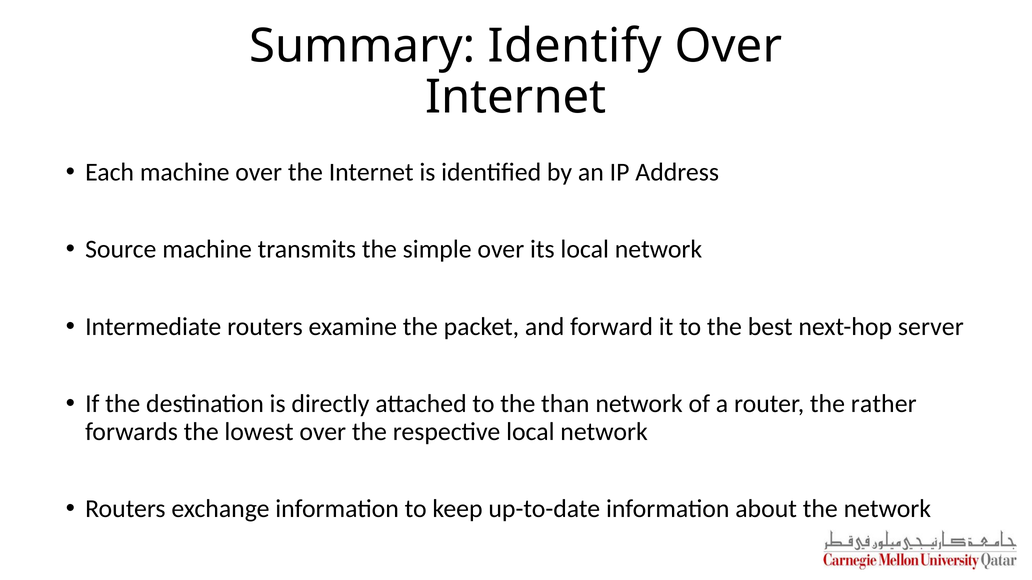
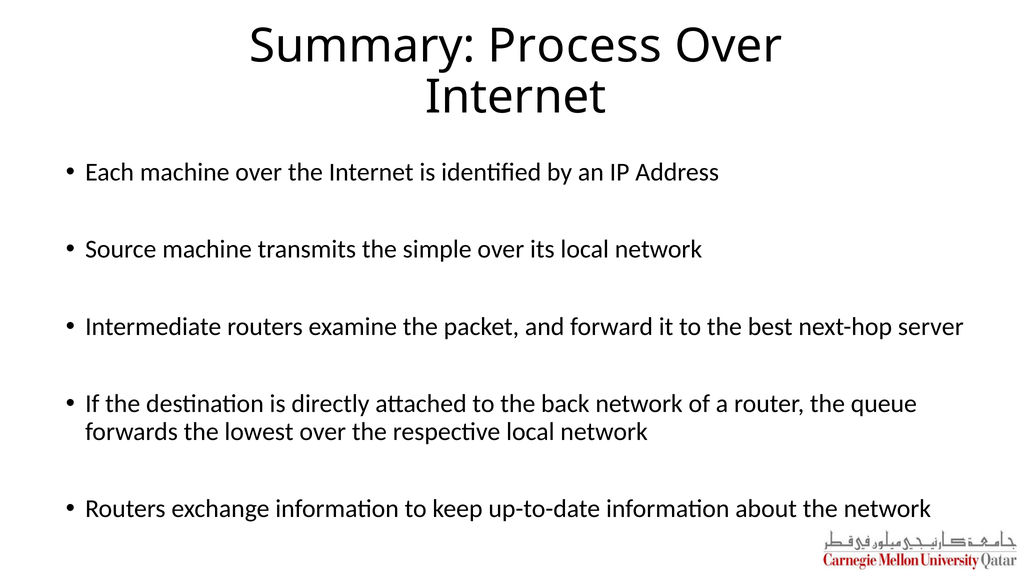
Identify: Identify -> Process (575, 46)
than: than -> back (565, 404)
rather: rather -> queue (884, 404)
